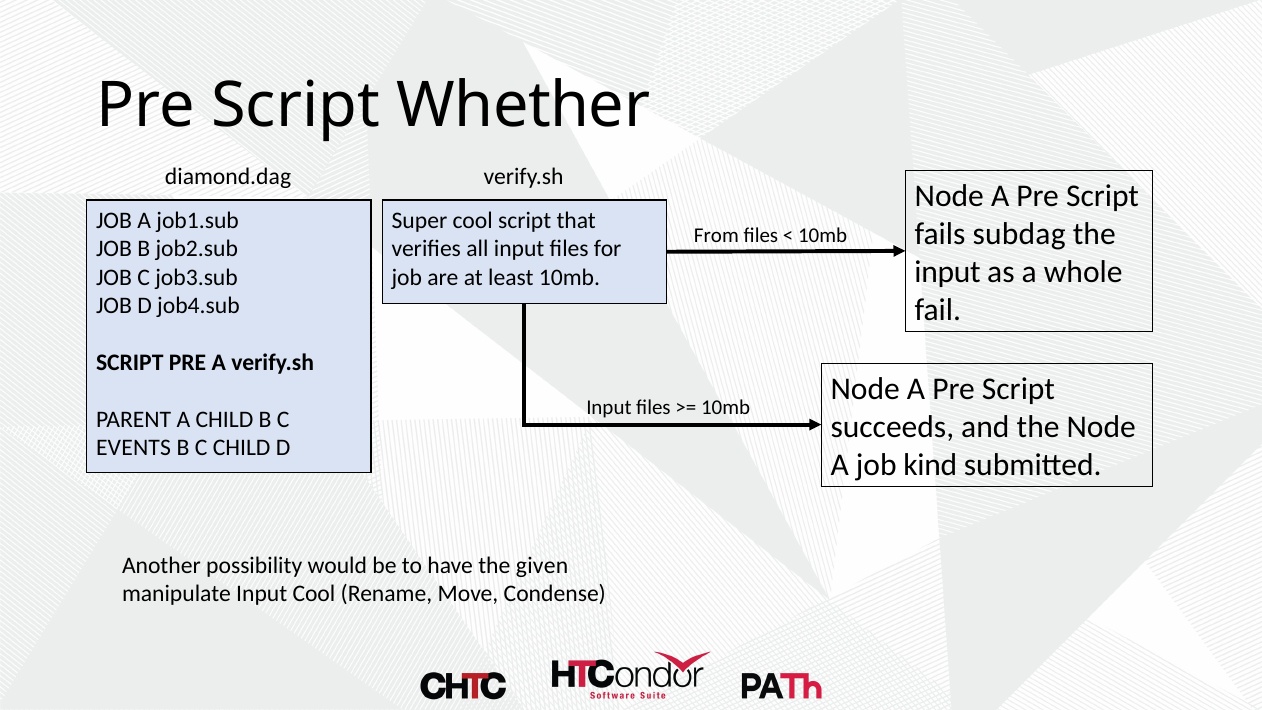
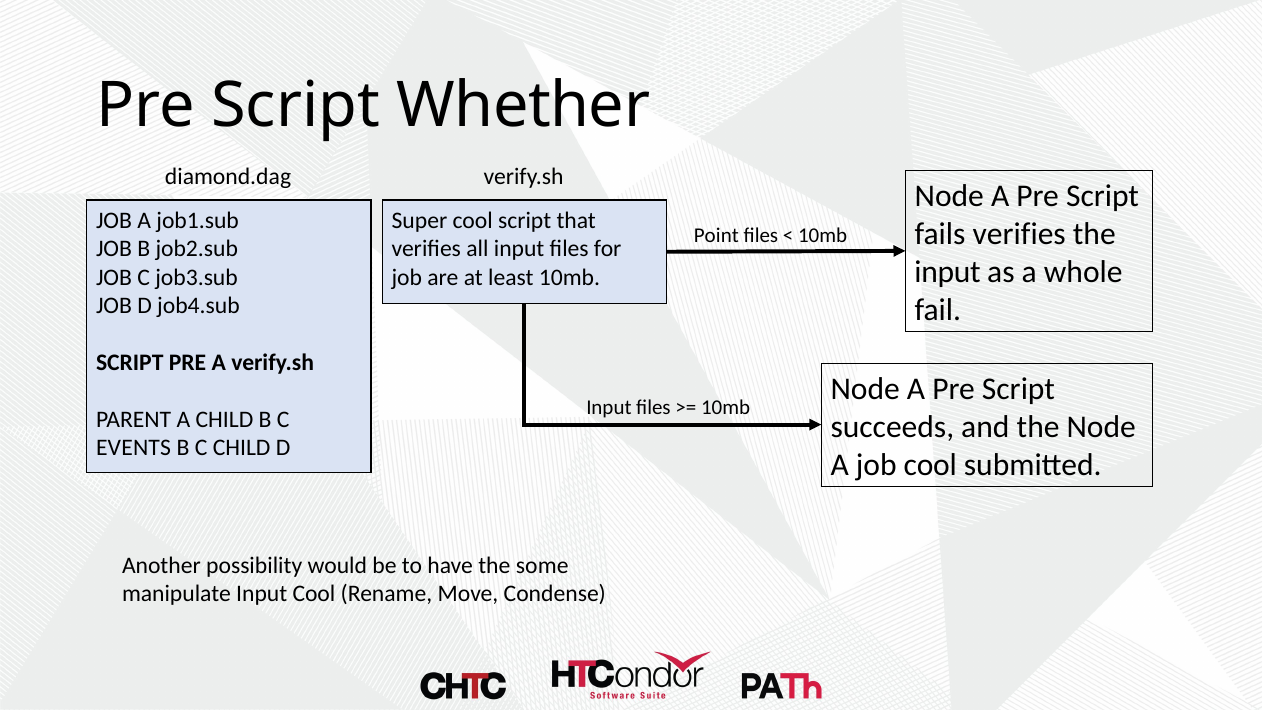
fails subdag: subdag -> verifies (1019, 234)
From: From -> Point (716, 235)
job kind: kind -> cool (930, 465)
given: given -> some (542, 565)
